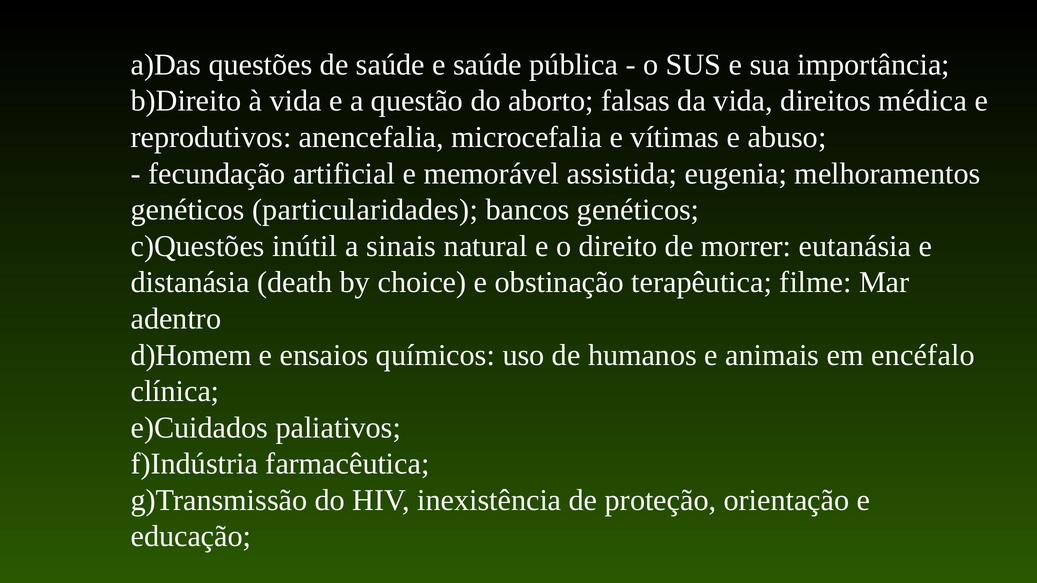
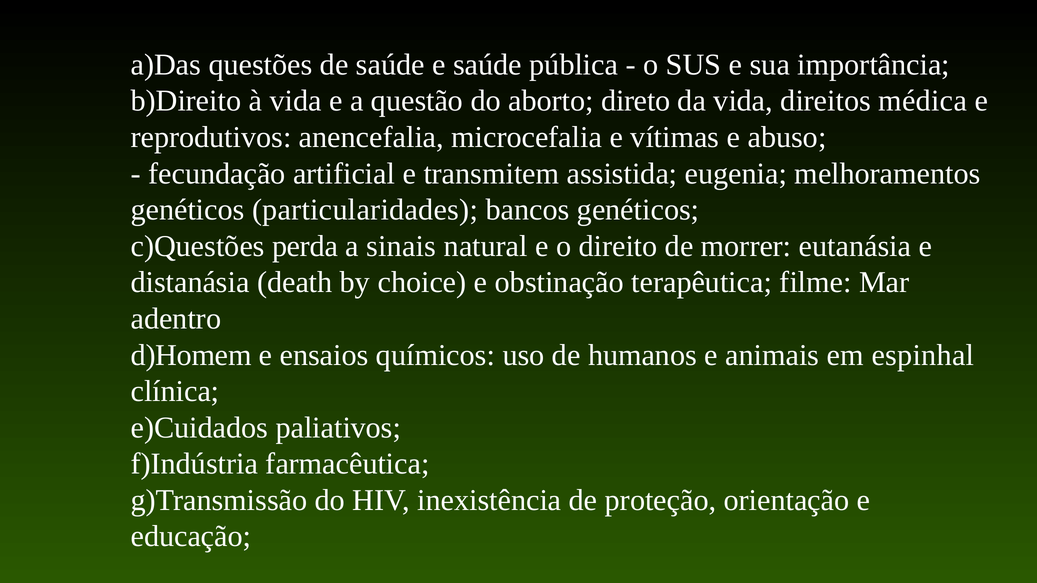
falsas: falsas -> direto (636, 101)
memorável: memorável -> transmitem (491, 174)
inútil: inútil -> perda (305, 246)
encéfalo: encéfalo -> espinhal (923, 355)
